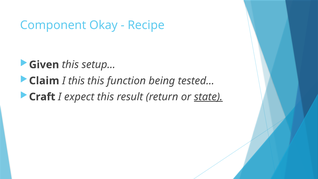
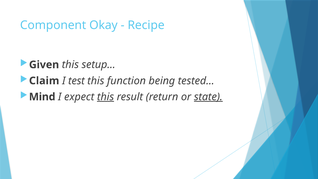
I this: this -> test (76, 81)
Craft: Craft -> Mind (42, 97)
this underline: none -> present (106, 97)
